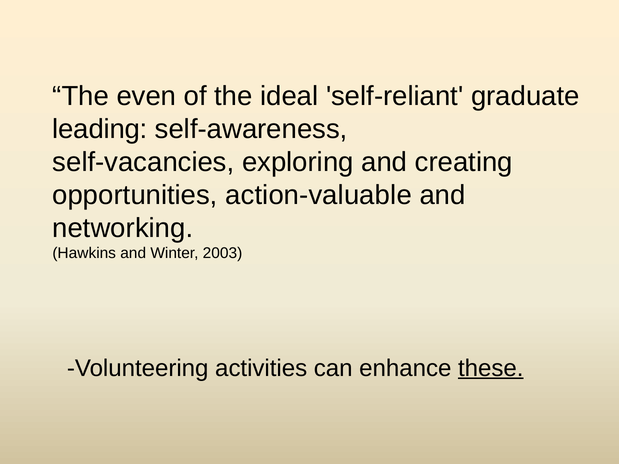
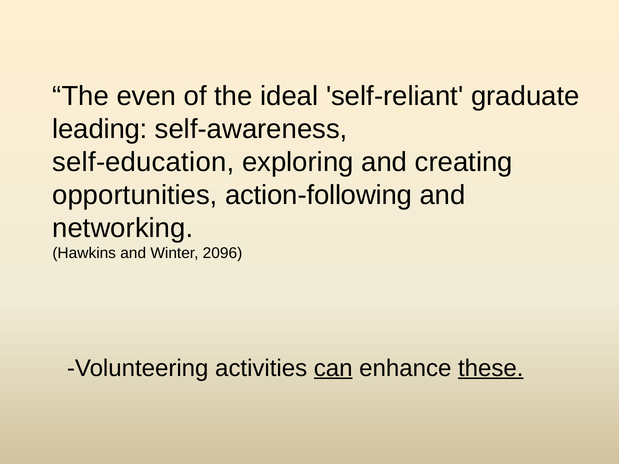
self-vacancies: self-vacancies -> self-education (143, 162)
action-valuable: action-valuable -> action-following (319, 195)
2003: 2003 -> 2096 (223, 253)
can underline: none -> present (333, 368)
